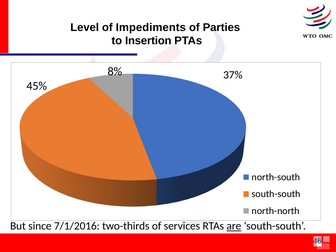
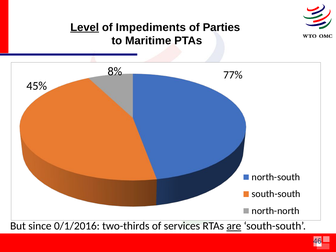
Level underline: none -> present (85, 27)
Insertion: Insertion -> Maritime (148, 41)
37%: 37% -> 77% (233, 75)
7/1/2016: 7/1/2016 -> 0/1/2016 (77, 226)
